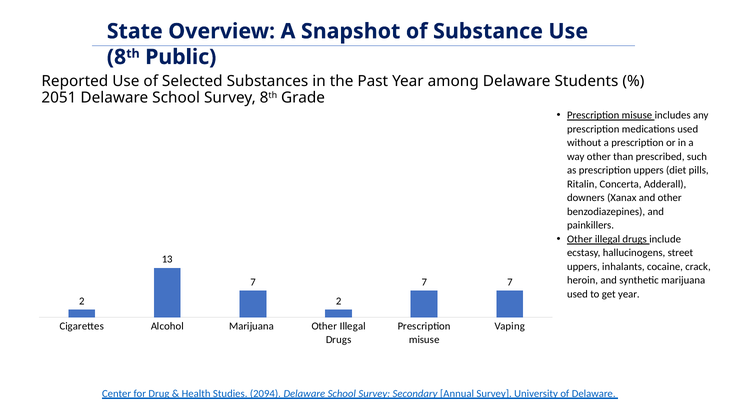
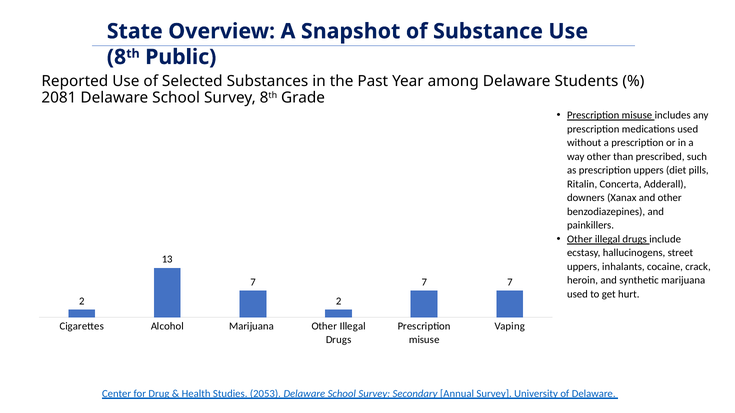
2051: 2051 -> 2081 (59, 98)
get year: year -> hurt (629, 294)
2094: 2094 -> 2053 (265, 394)
